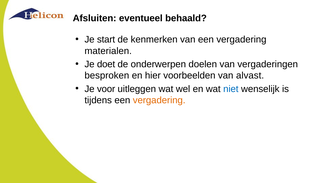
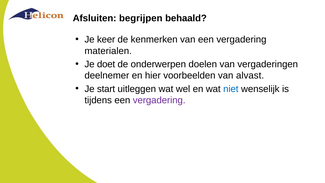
eventueel: eventueel -> begrijpen (141, 18)
start: start -> keer (106, 39)
besproken: besproken -> deelnemer (107, 76)
voor: voor -> start (106, 89)
vergadering colour: orange -> purple (159, 100)
